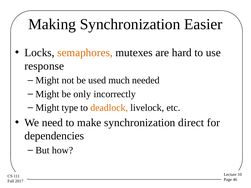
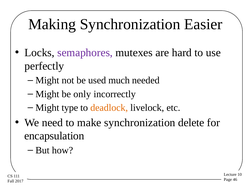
semaphores colour: orange -> purple (85, 53)
response: response -> perfectly (44, 66)
direct: direct -> delete (191, 123)
dependencies: dependencies -> encapsulation (54, 136)
